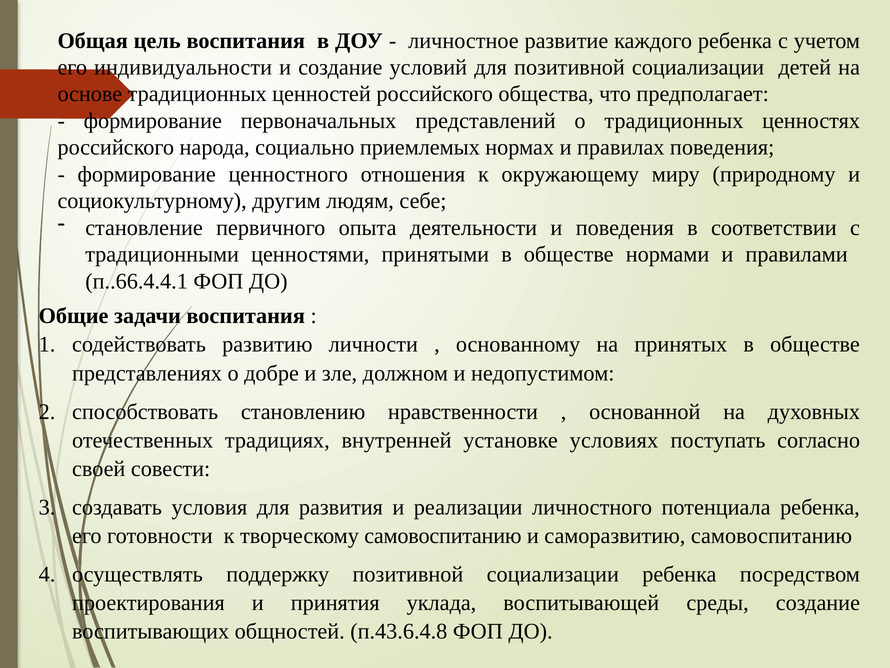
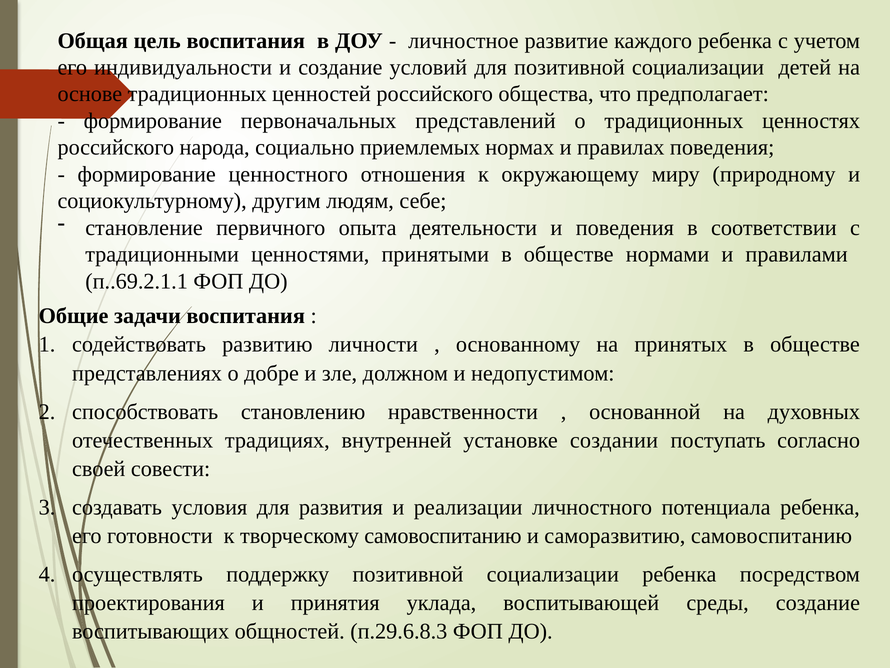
п..66.4.4.1: п..66.4.4.1 -> п..69.2.1.1 (137, 281)
условиях: условиях -> создании (614, 440)
п.43.6.4.8: п.43.6.4.8 -> п.29.6.8.3 (399, 631)
